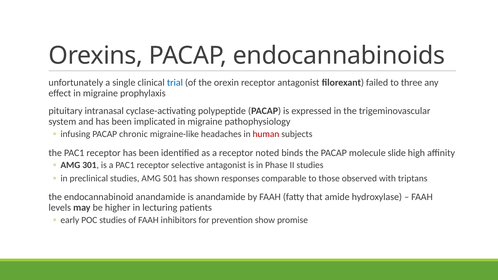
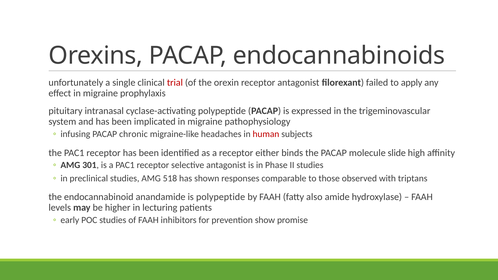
trial colour: blue -> red (175, 83)
three: three -> apply (412, 83)
noted: noted -> either (267, 153)
501: 501 -> 518 (170, 179)
is anandamide: anandamide -> polypeptide (221, 197)
that: that -> also (314, 197)
